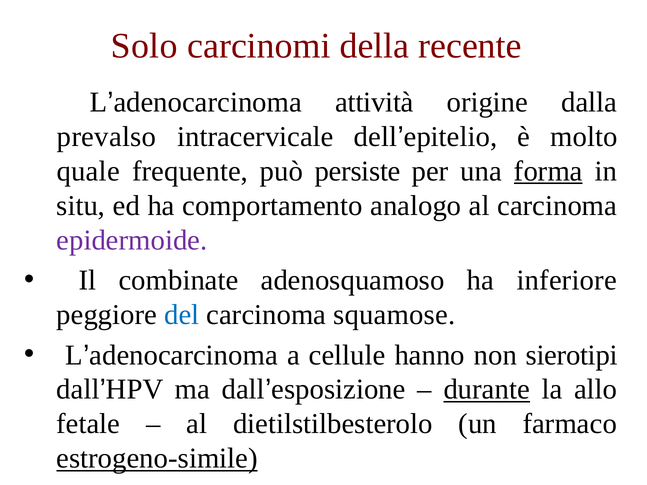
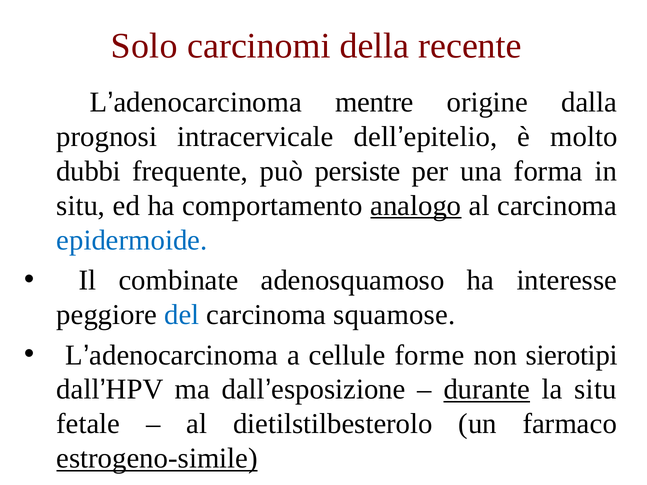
attività: attività -> mentre (374, 102)
prevalso: prevalso -> prognosi (107, 137)
quale: quale -> dubbi (89, 171)
forma underline: present -> none (548, 171)
analogo underline: none -> present (416, 206)
epidermoide colour: purple -> blue (132, 240)
inferiore: inferiore -> interesse (567, 280)
hanno: hanno -> forme (429, 355)
la allo: allo -> situ (596, 390)
